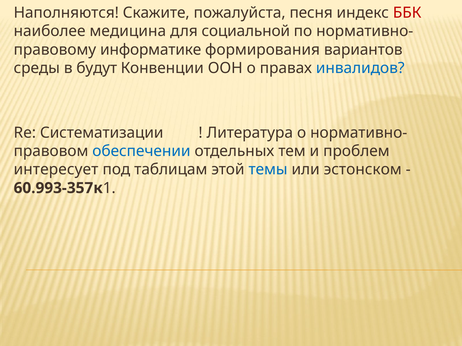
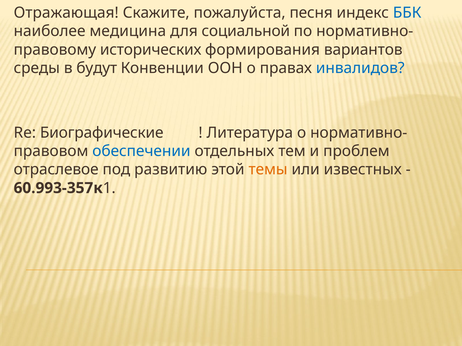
Наполняются: Наполняются -> Отражающая (66, 13)
ББК colour: red -> blue (407, 13)
информатике: информатике -> исторических (151, 50)
Систематизации: Систематизации -> Биографические (102, 133)
интересует: интересует -> отраслевое (56, 170)
таблицам: таблицам -> развитию (171, 170)
темы colour: blue -> orange (268, 170)
эстонском: эстонском -> известных (363, 170)
